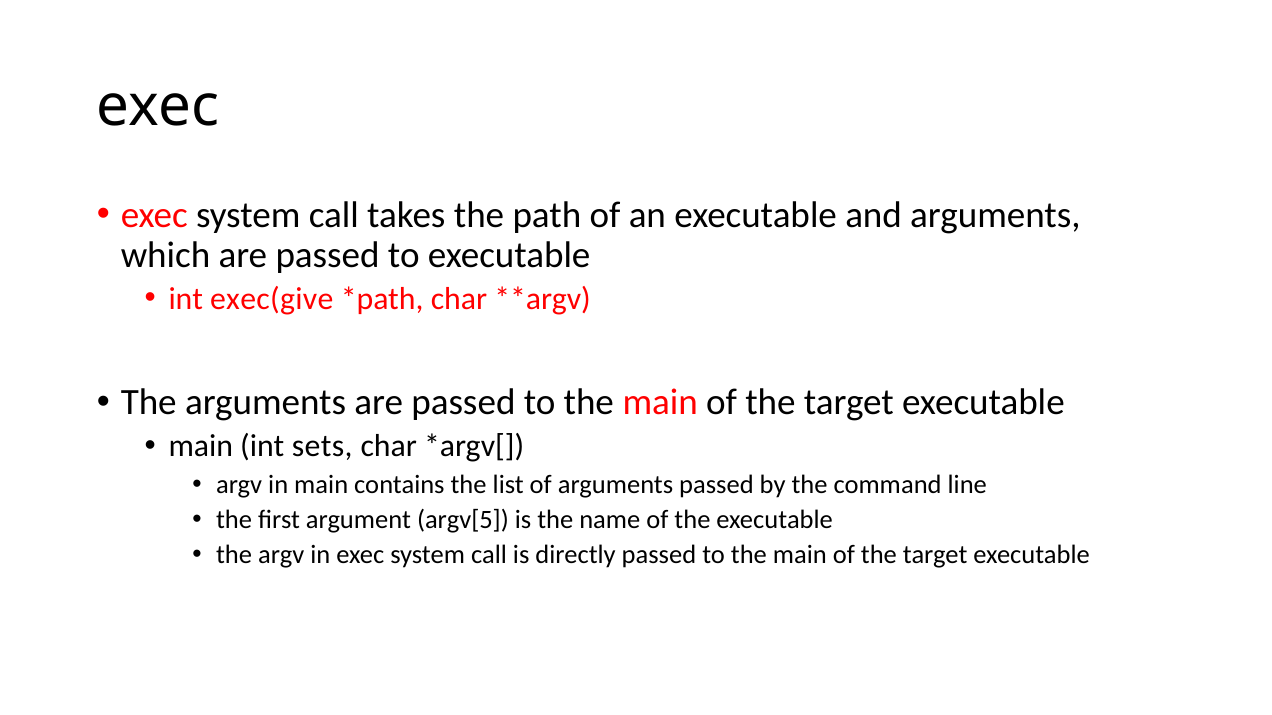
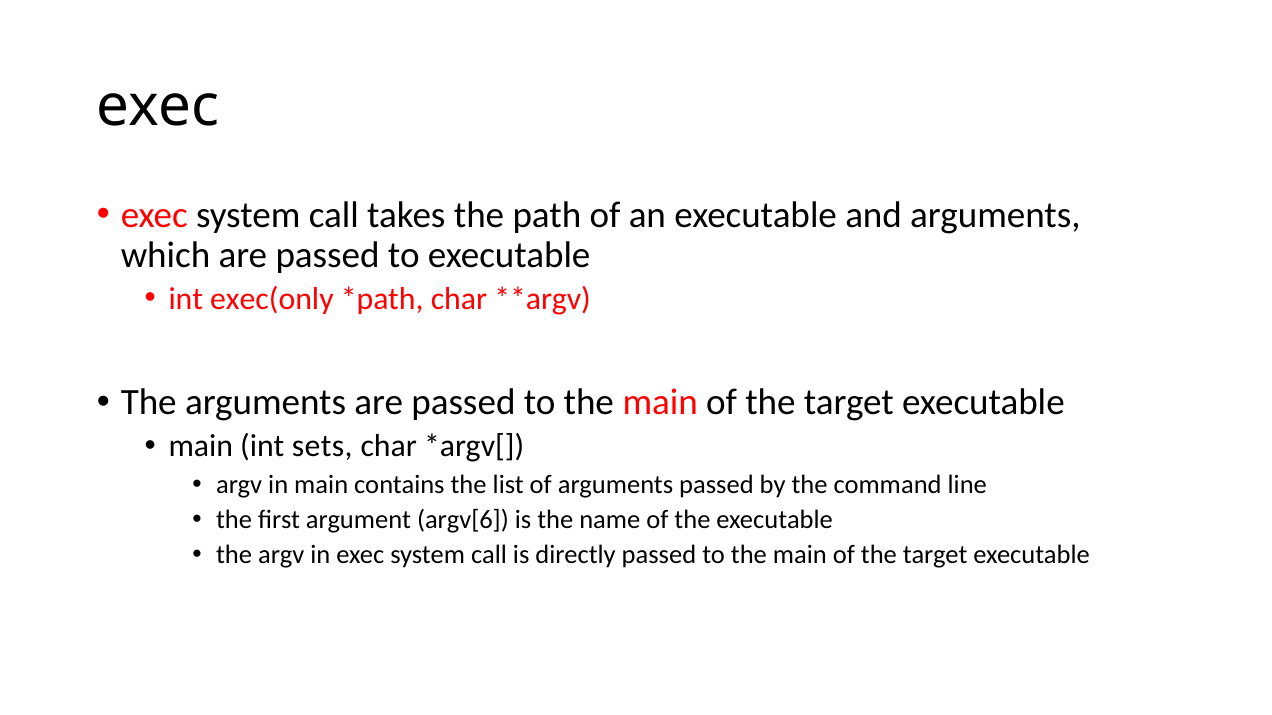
exec(give: exec(give -> exec(only (272, 299)
argv[5: argv[5 -> argv[6 (463, 520)
